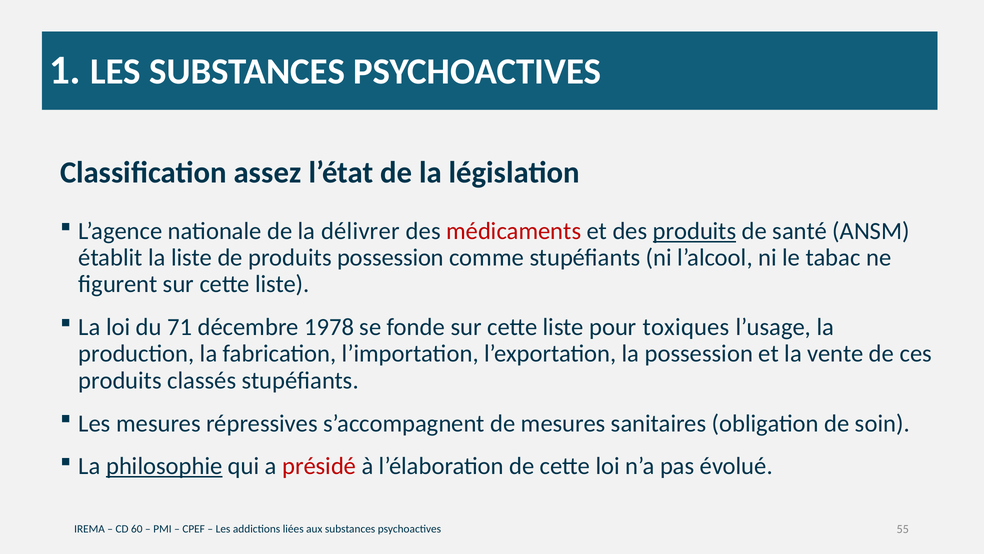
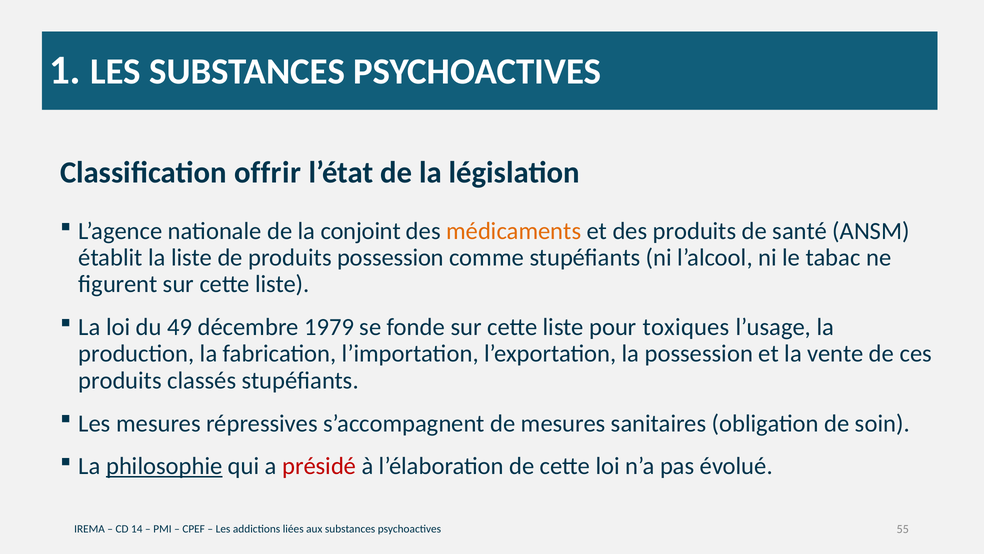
assez: assez -> offrir (268, 172)
délivrer: délivrer -> conjoint (361, 231)
médicaments colour: red -> orange (514, 231)
produits underline: present -> none (695, 231)
71: 71 -> 49 (180, 327)
1978: 1978 -> 1979 (329, 327)
60: 60 -> 14 (137, 529)
